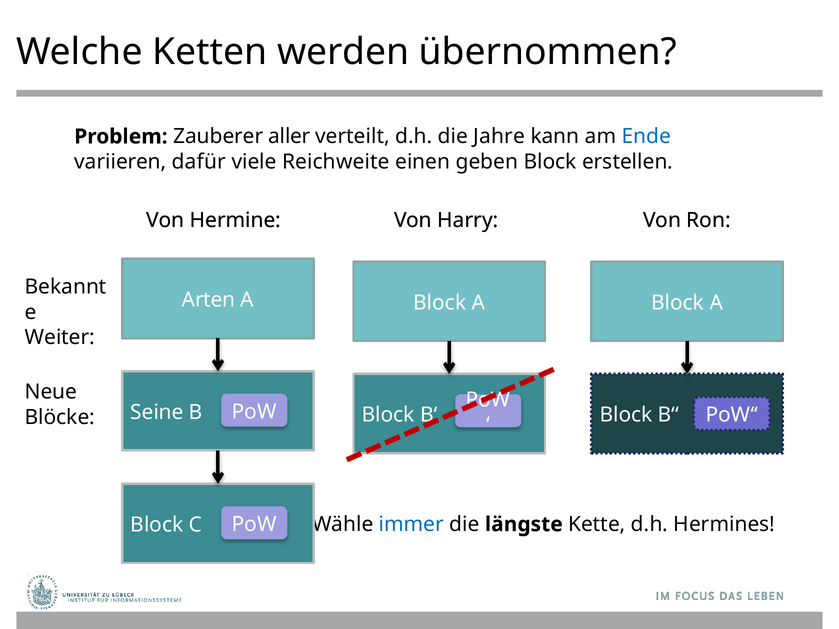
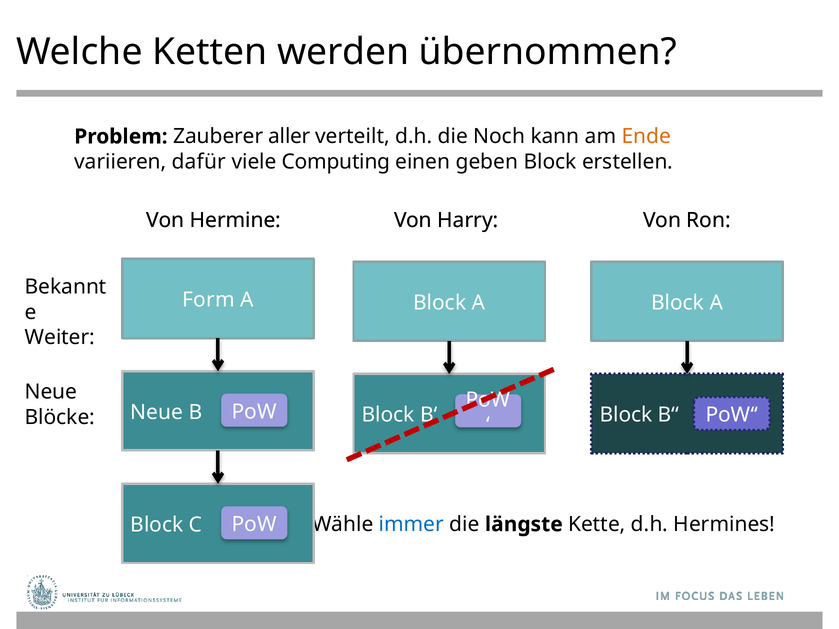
Jahre: Jahre -> Noch (499, 137)
Ende colour: blue -> orange (646, 137)
Reichweite: Reichweite -> Computing (336, 162)
Arten: Arten -> Form (208, 300)
Seine: Seine -> Neue (157, 412)
